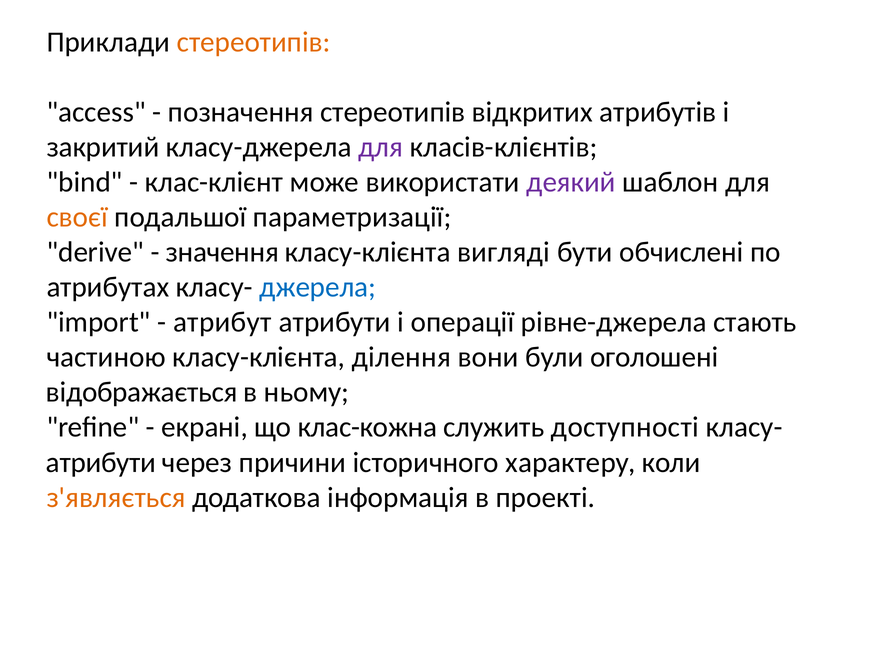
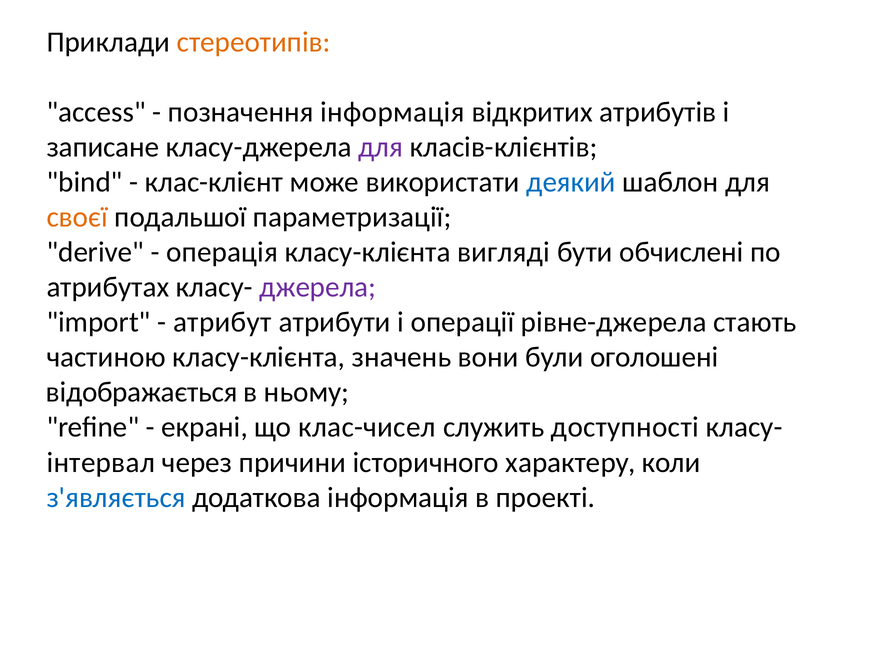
позначення стереотипів: стереотипів -> інформація (392, 112)
закритий: закритий -> записане (103, 147)
деякий colour: purple -> blue (571, 182)
значення: значення -> операція (222, 252)
джерела colour: blue -> purple (318, 287)
ділення: ділення -> значень (402, 357)
клас-кожна: клас-кожна -> клас-чисел (367, 427)
атрибути: атрибути -> інтервал (101, 462)
з'являється colour: orange -> blue (116, 497)
